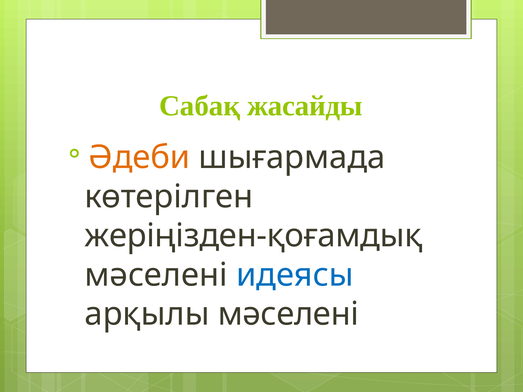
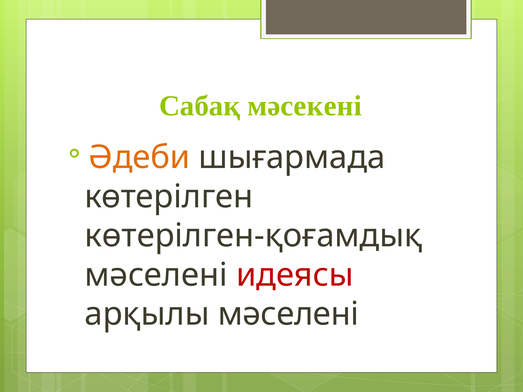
жасайды: жасайды -> мәсекені (305, 106)
жеріңізден-қоғамдық: жеріңізден-қоғамдық -> көтерілген-қоғамдық (253, 236)
идеясы colour: blue -> red (295, 275)
